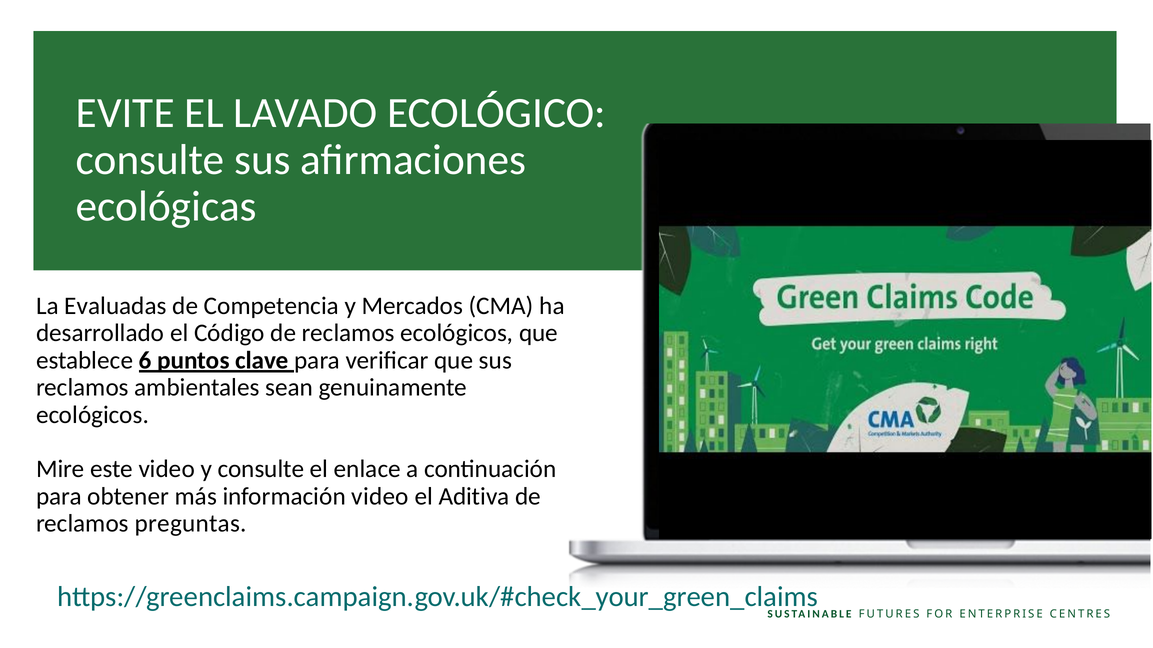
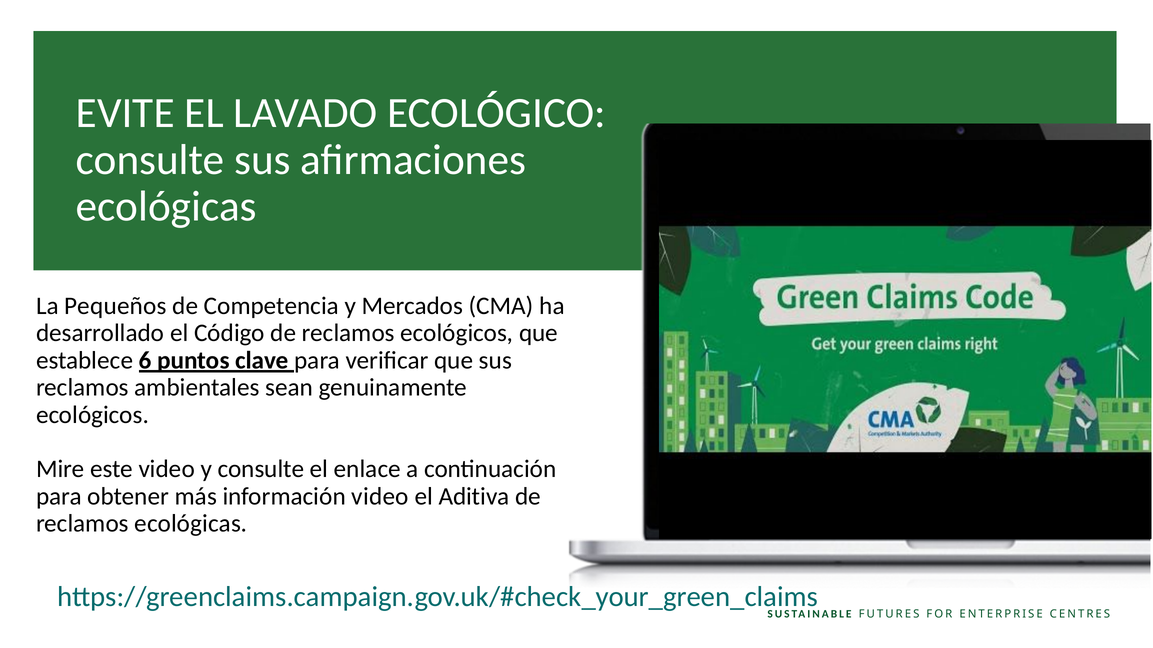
Evaluadas: Evaluadas -> Pequeños (115, 306)
reclamos preguntas: preguntas -> ecológicas (191, 524)
